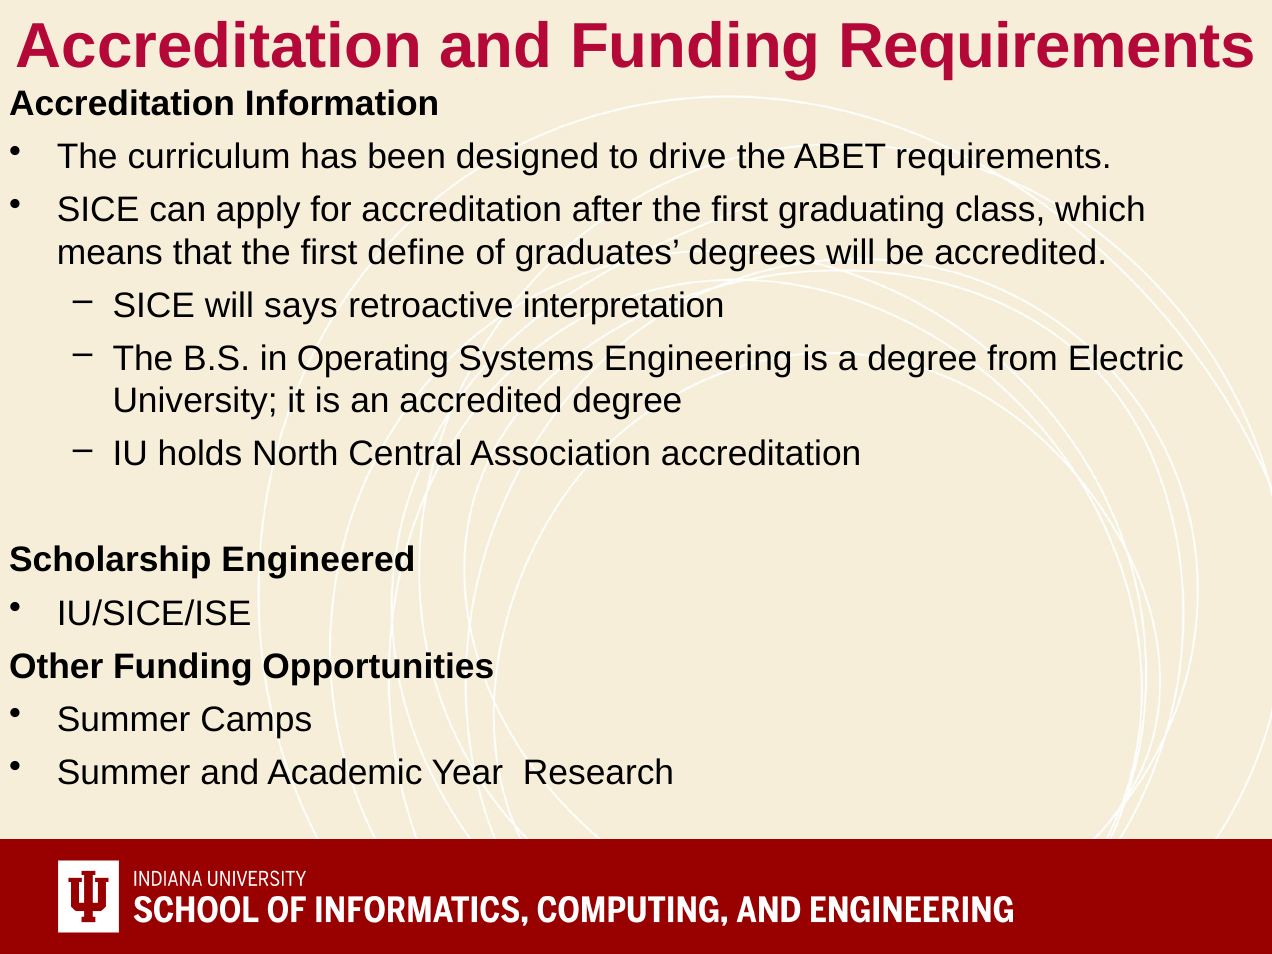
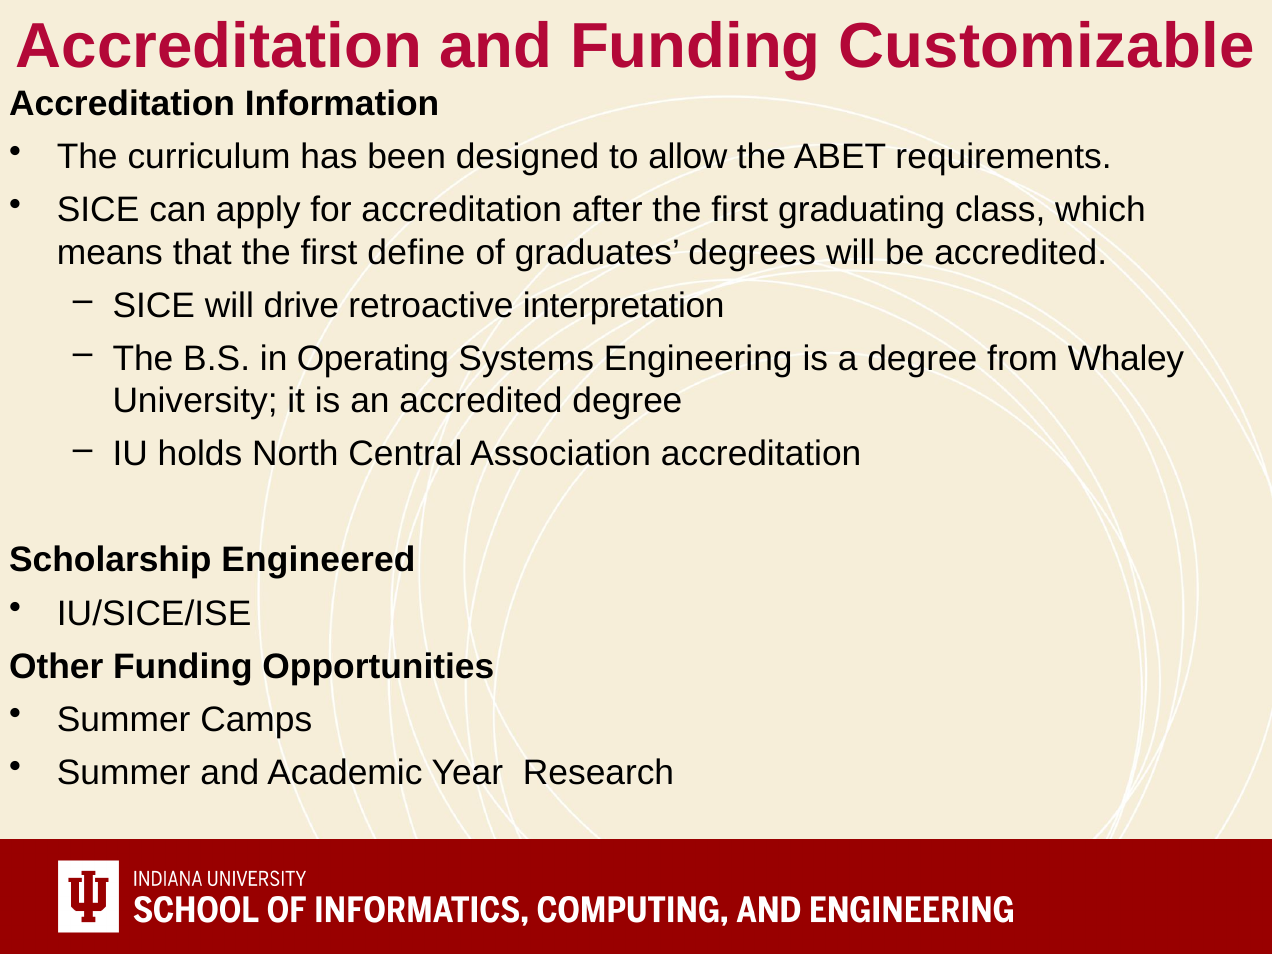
Funding Requirements: Requirements -> Customizable (1046, 47)
drive: drive -> allow (688, 157)
says: says -> drive (301, 306)
Electric: Electric -> Whaley (1126, 359)
